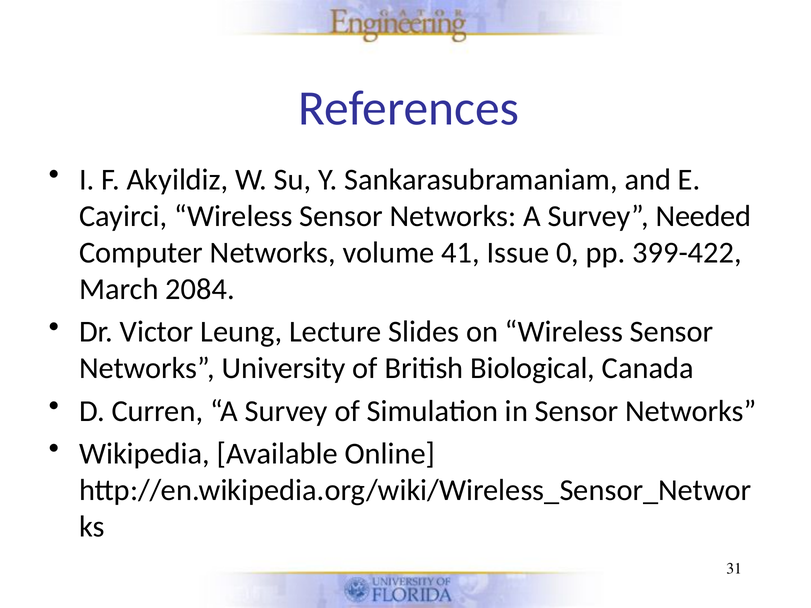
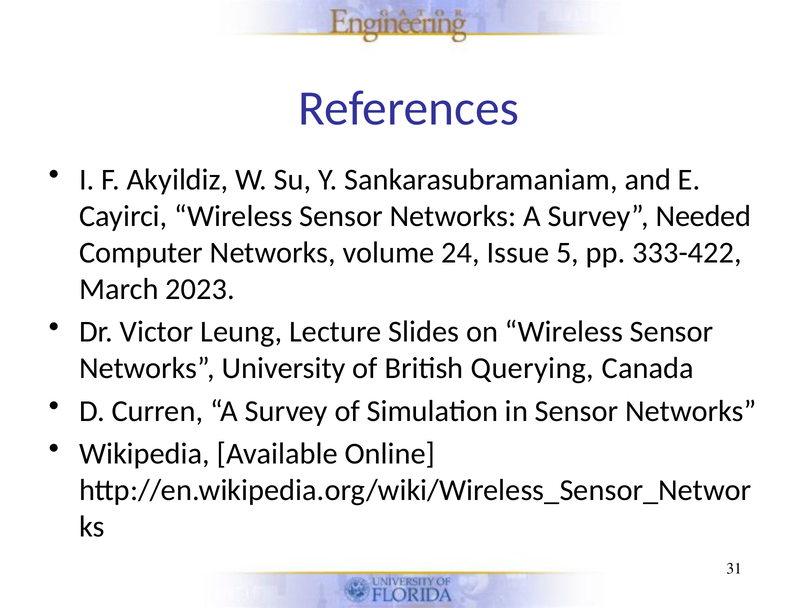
41: 41 -> 24 (461, 253)
0: 0 -> 5 (568, 253)
399-422: 399-422 -> 333-422 (687, 253)
2084: 2084 -> 2023 (200, 289)
Biological: Biological -> Querying (532, 369)
